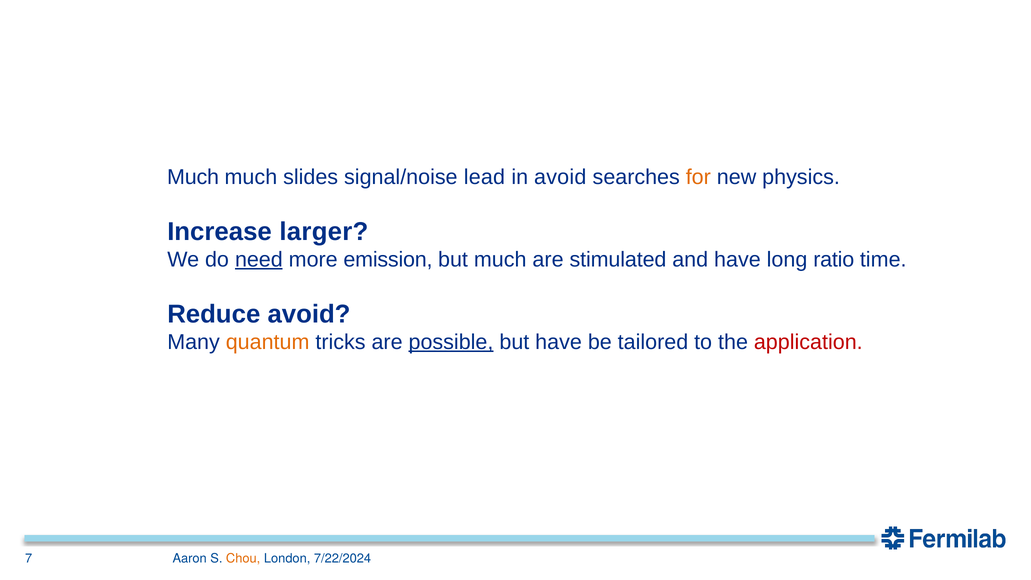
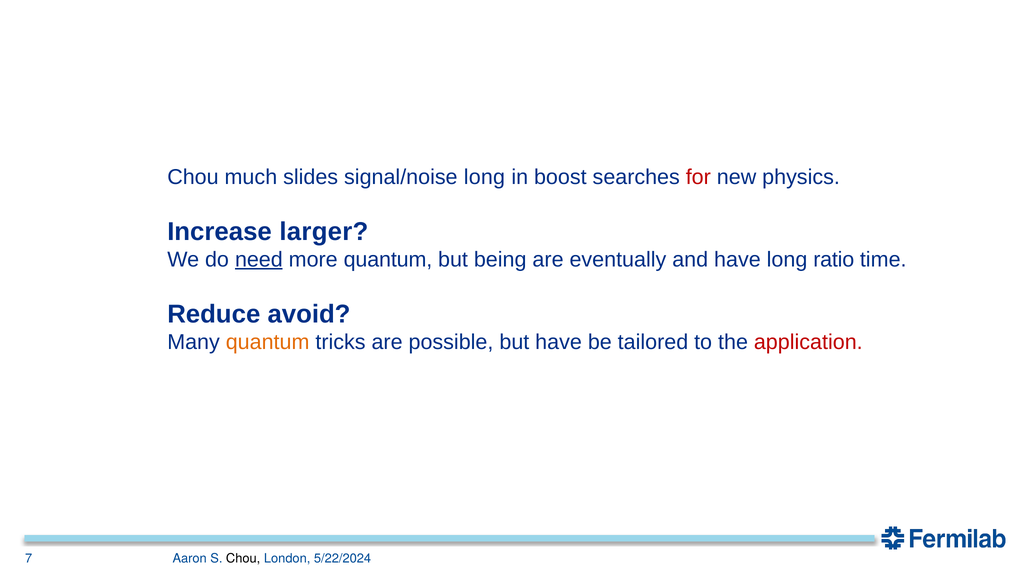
Much: Much -> Chou (193, 177)
signal/noise lead: lead -> long (484, 177)
in avoid: avoid -> boost (560, 177)
for colour: orange -> red (698, 177)
more emission: emission -> quantum (388, 260)
but much: much -> being (500, 260)
stimulated: stimulated -> eventually (618, 260)
possible underline: present -> none (451, 342)
Chou colour: orange -> black (243, 559)
7/22/2024: 7/22/2024 -> 5/22/2024 (343, 559)
